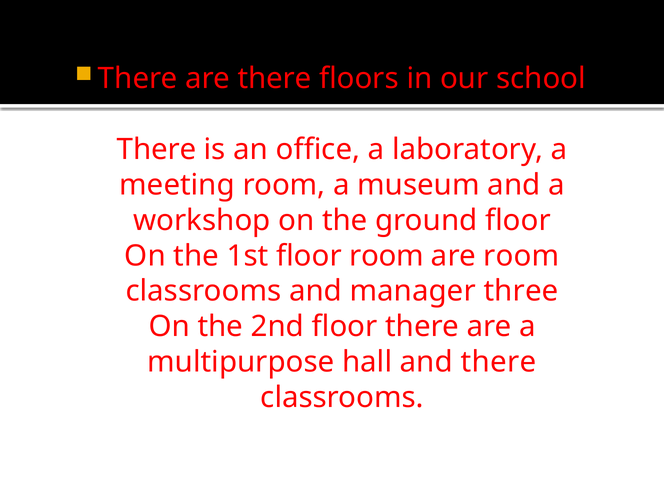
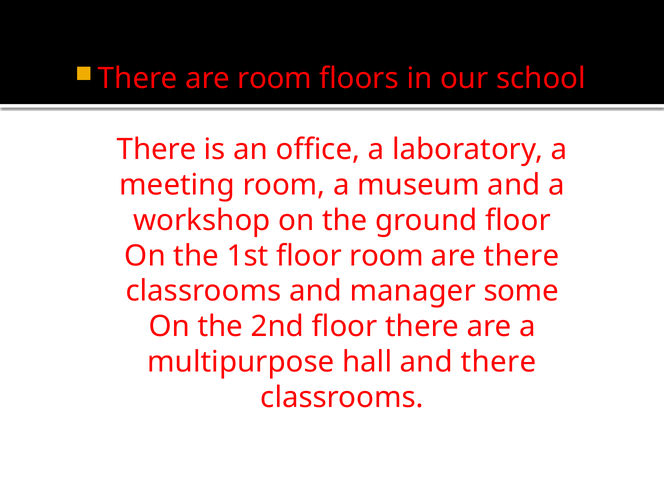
are there: there -> room (275, 79)
are room: room -> there (521, 256)
three: three -> some (521, 291)
